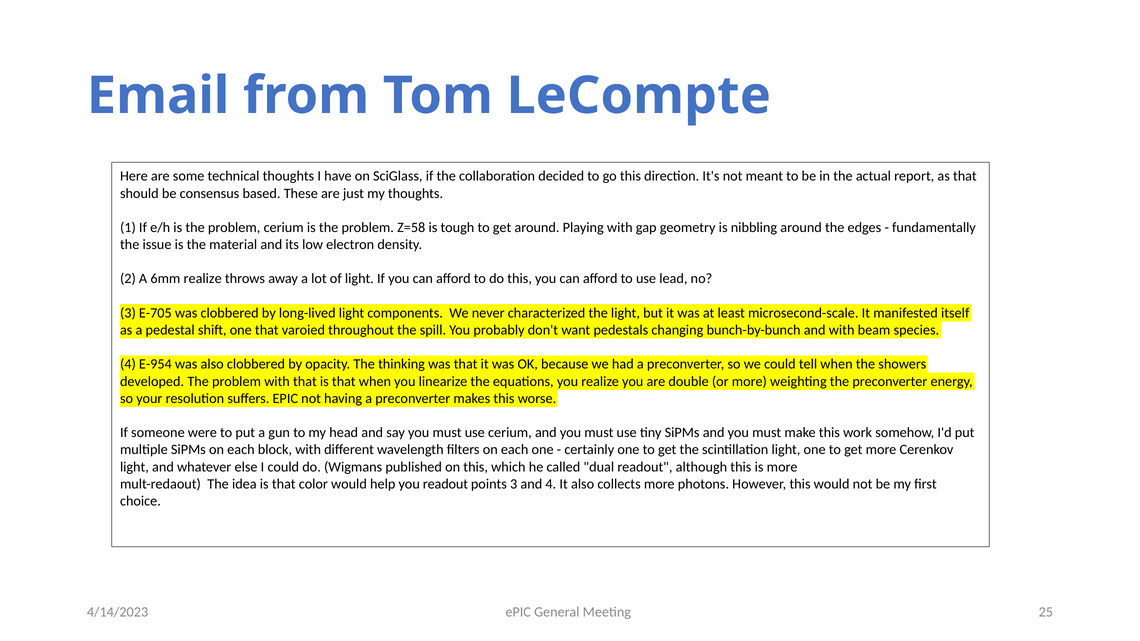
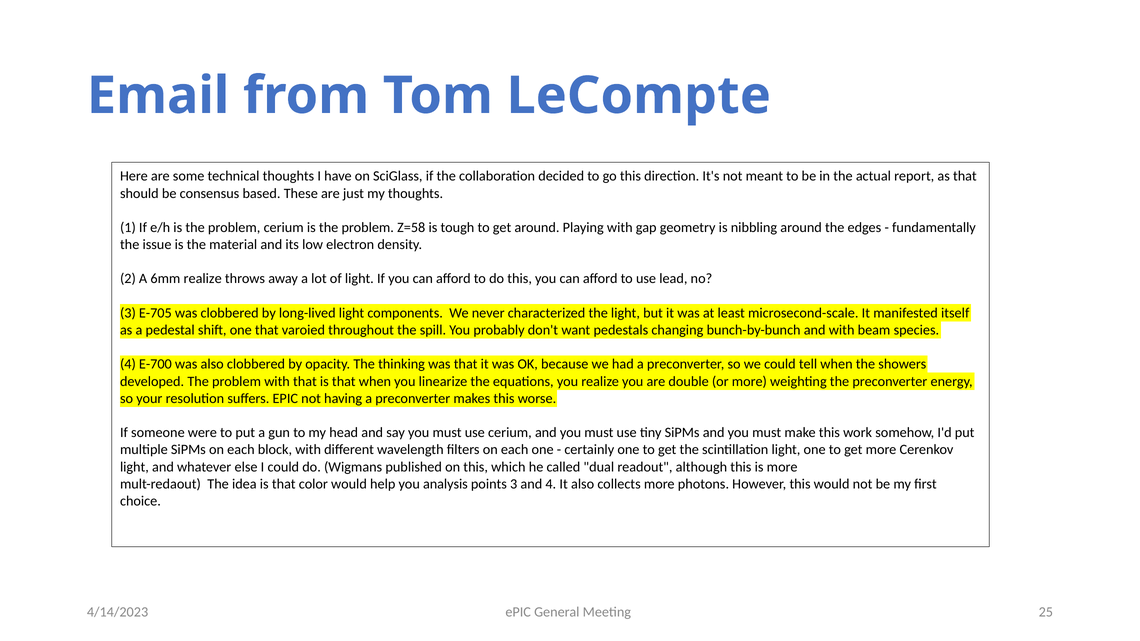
E-954: E-954 -> E-700 (155, 364)
you readout: readout -> analysis (445, 484)
